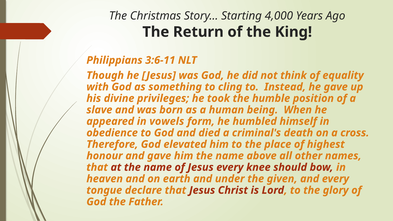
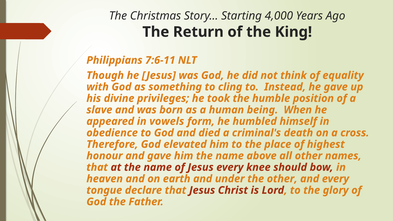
3:6-11: 3:6-11 -> 7:6-11 (160, 60)
the given: given -> other (282, 179)
